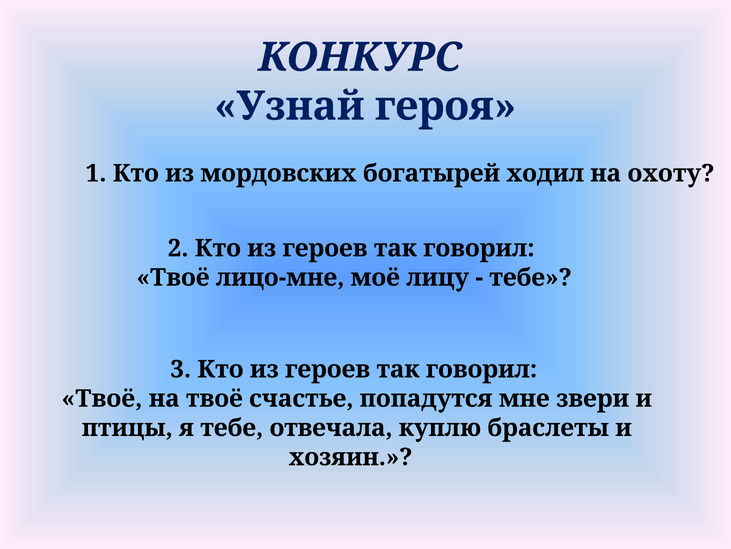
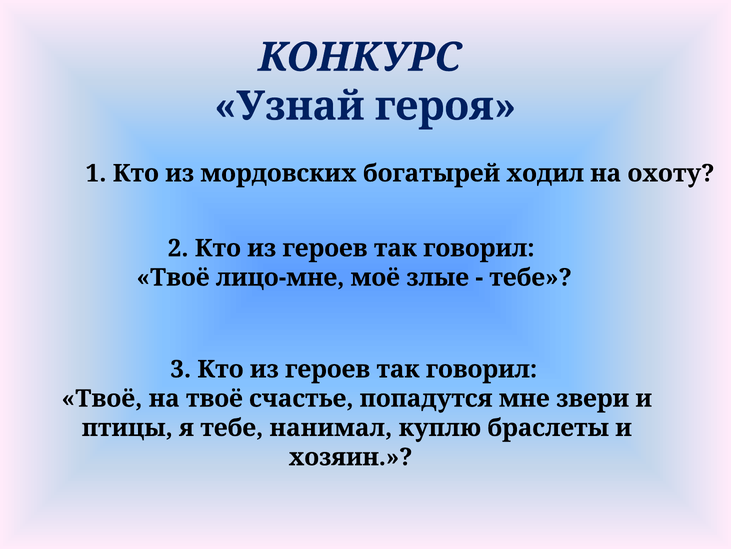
лицу: лицу -> злые (438, 277)
отвечала: отвечала -> нанимал (331, 427)
